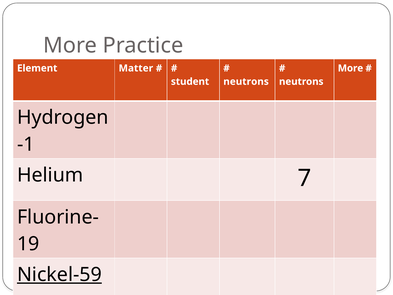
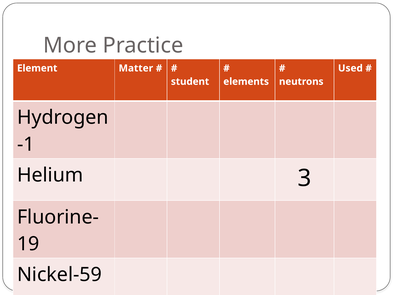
More: More -> Used (350, 68)
neutrons: neutrons -> elements (246, 82)
7: 7 -> 3 (305, 178)
Nickel-59 underline: present -> none (59, 274)
